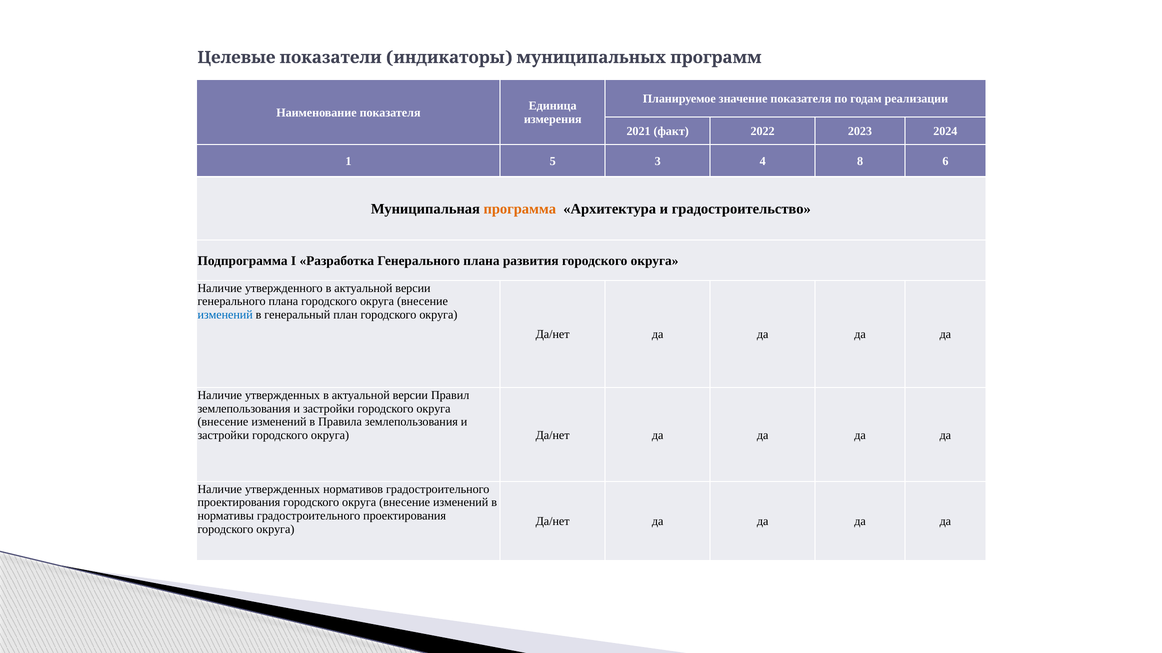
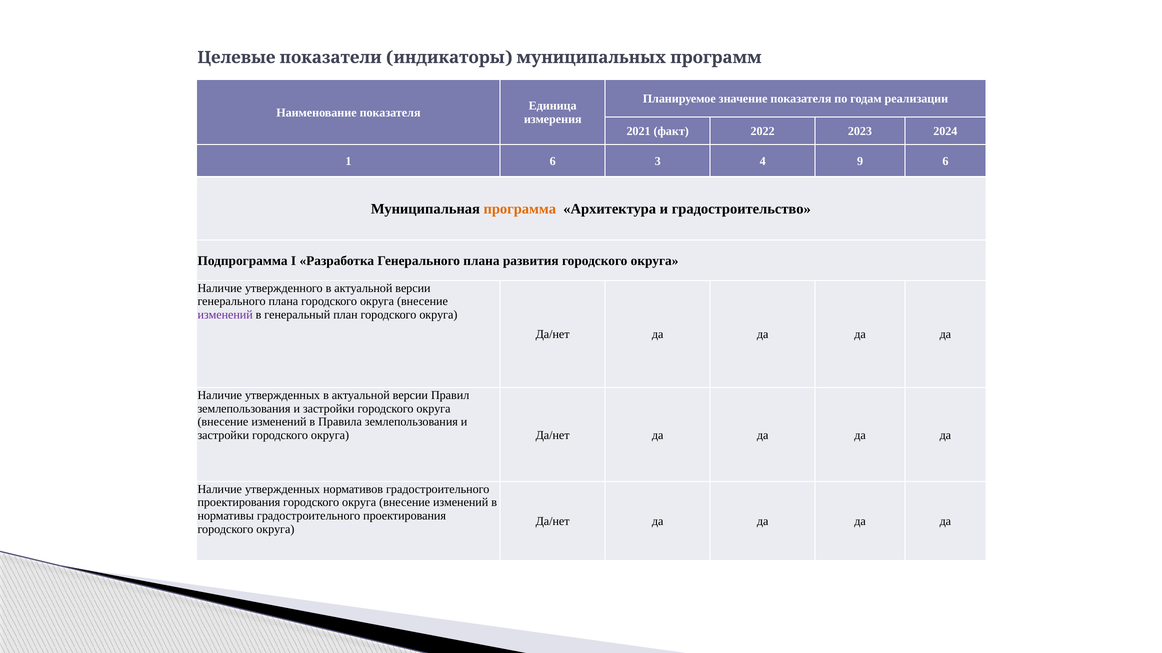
1 5: 5 -> 6 (553, 161)
8: 8 -> 9 (860, 161)
изменений colour: blue -> purple (225, 315)
